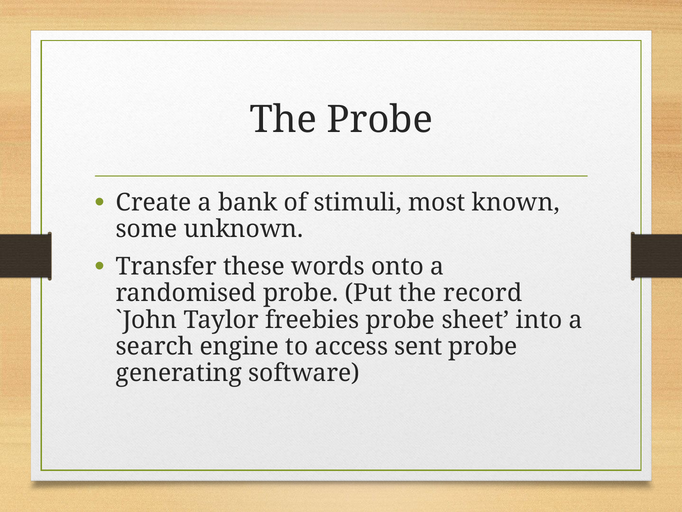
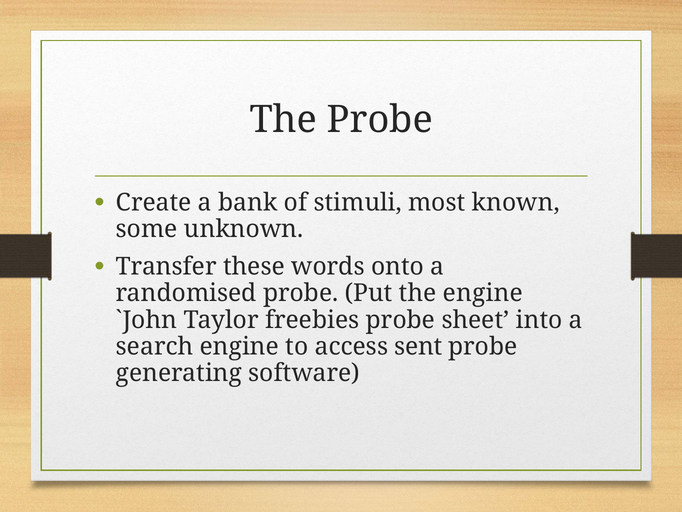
the record: record -> engine (483, 293)
